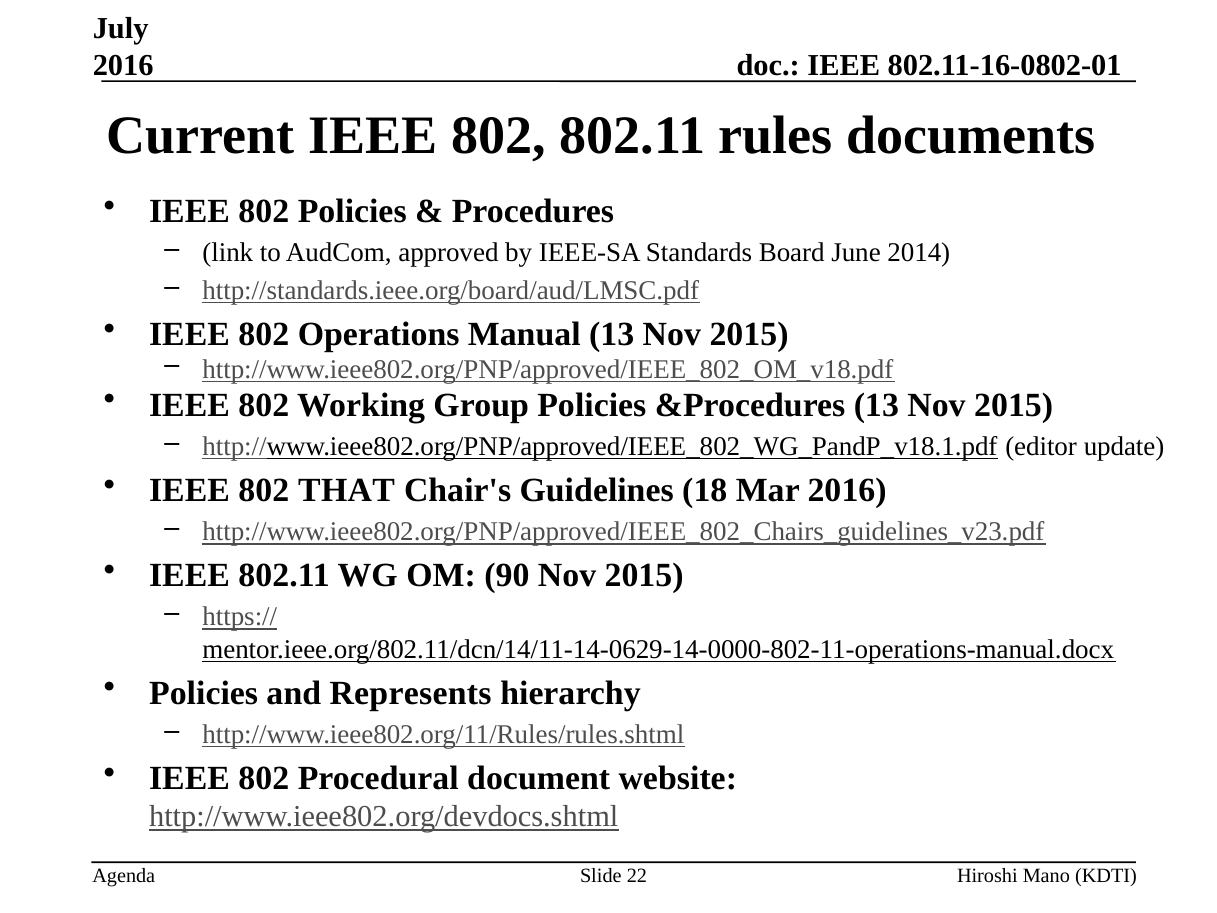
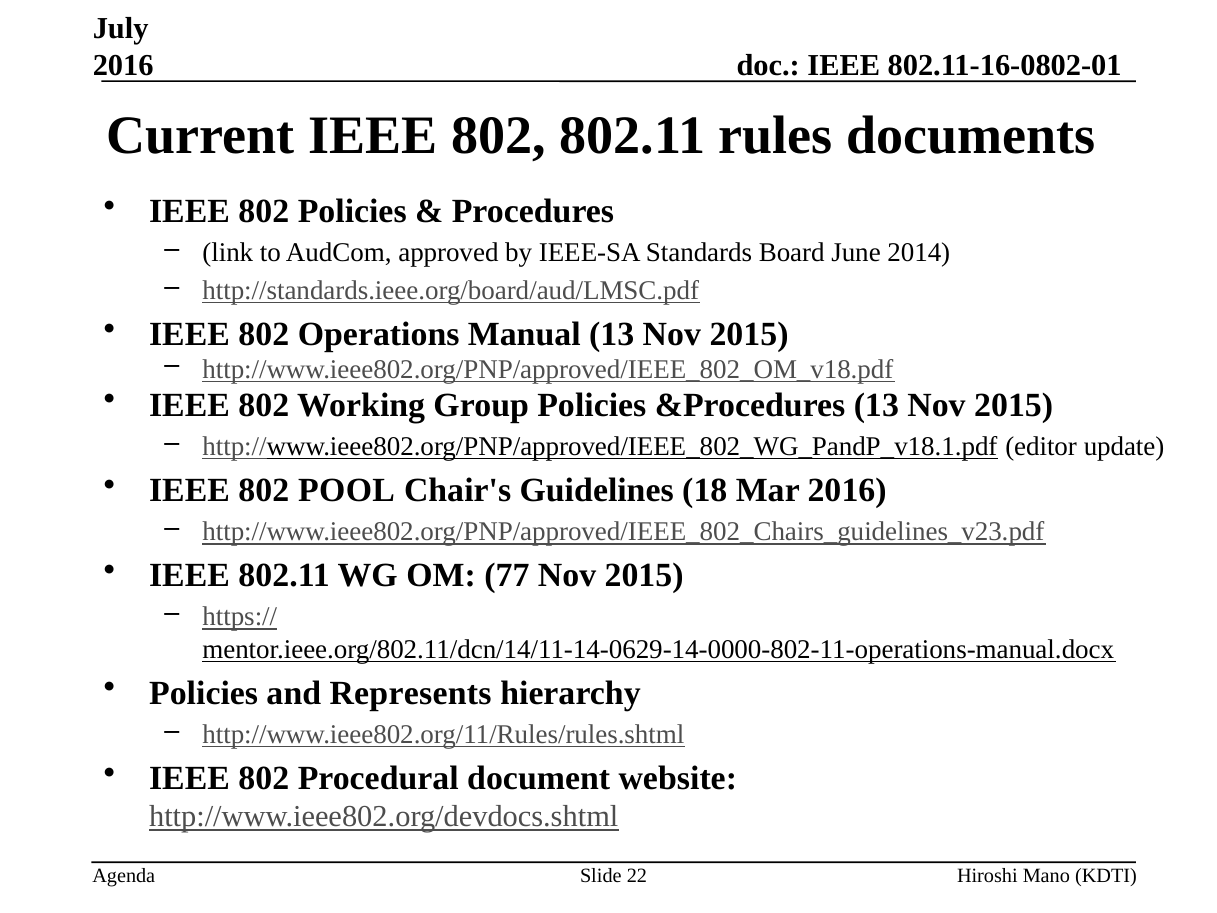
THAT: THAT -> POOL (347, 490)
90: 90 -> 77 (507, 575)
